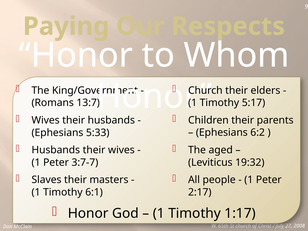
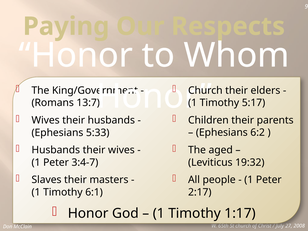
3:7-7: 3:7-7 -> 3:4-7 (85, 162)
